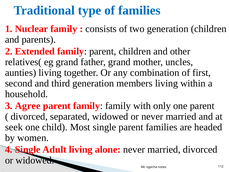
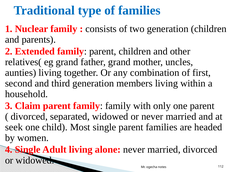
Agree: Agree -> Claim (28, 106)
